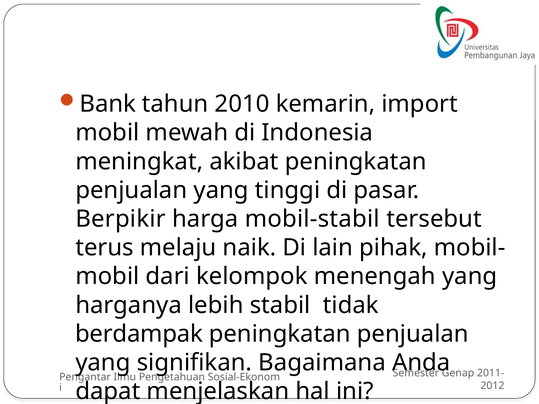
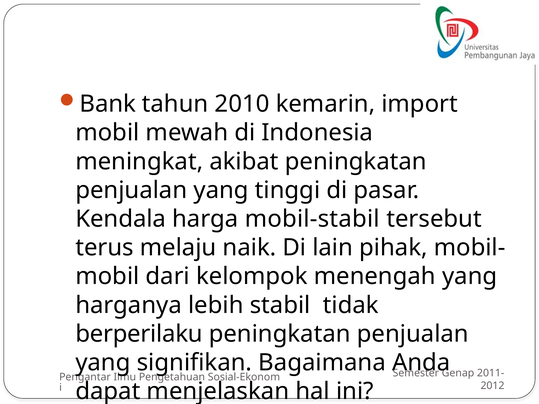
Berpikir: Berpikir -> Kendala (121, 219)
berdampak: berdampak -> berperilaku (139, 334)
